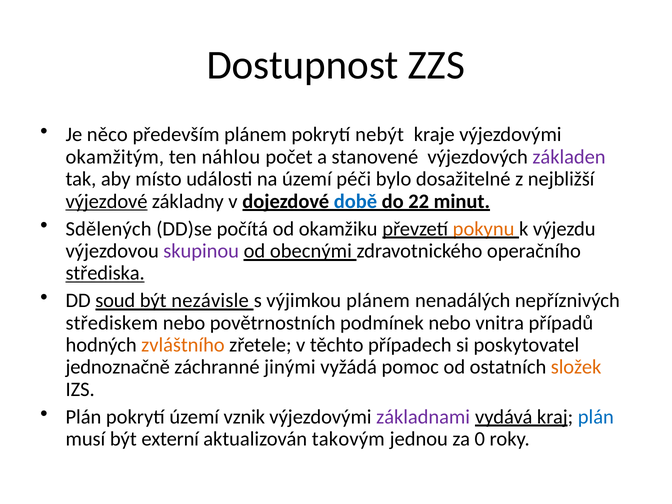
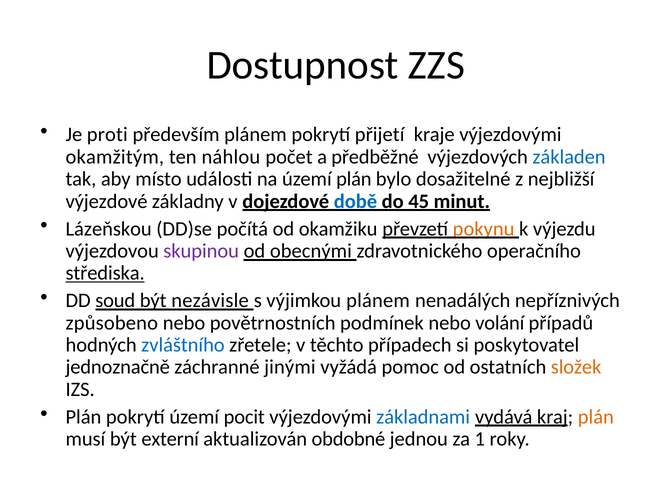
něco: něco -> proti (107, 135)
nebýt: nebýt -> přijetí (380, 135)
stanovené: stanovené -> předběžné (375, 157)
základen colour: purple -> blue (569, 157)
území péči: péči -> plán (354, 179)
výjezdové underline: present -> none (106, 201)
22: 22 -> 45 (419, 201)
Sdělených: Sdělených -> Lázeňskou (109, 229)
střediskem: střediskem -> způsobeno (112, 323)
vnitra: vnitra -> volání (500, 323)
zvláštního colour: orange -> blue (183, 345)
vznik: vznik -> pocit (244, 417)
základnami colour: purple -> blue (423, 417)
plán colour: blue -> orange (596, 417)
takovým: takovým -> obdobné (348, 439)
0: 0 -> 1 (480, 439)
